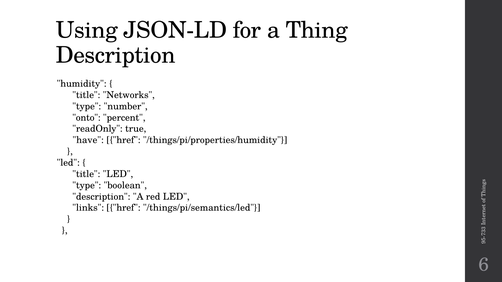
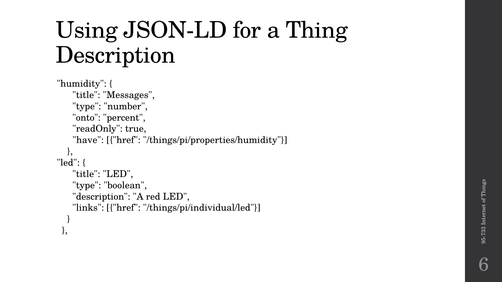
Networks: Networks -> Messages (129, 95)
/things/pi/semantics/led: /things/pi/semantics/led -> /things/pi/individual/led (202, 208)
